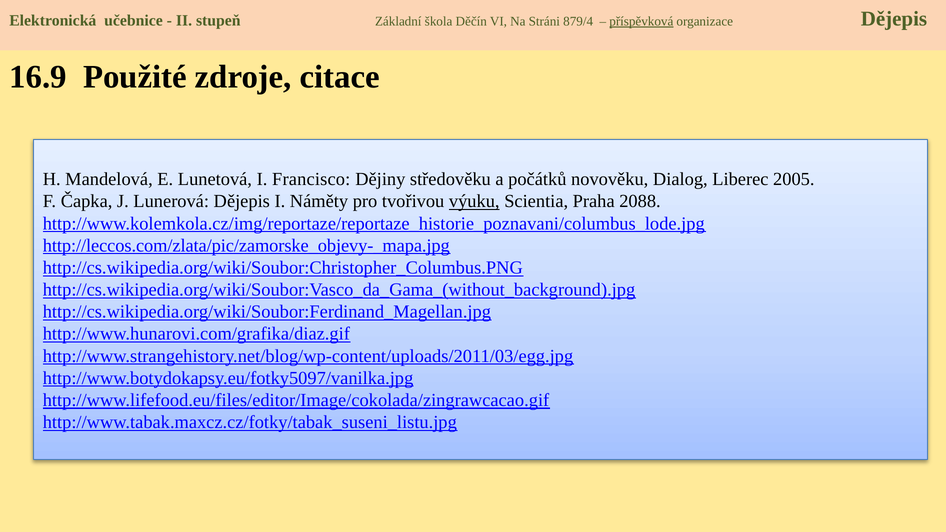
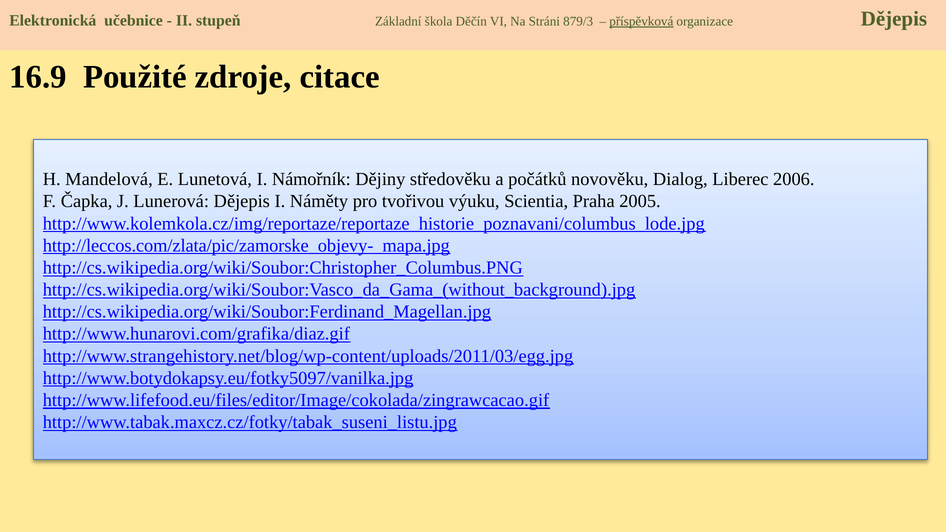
879/4: 879/4 -> 879/3 (578, 21)
Francisco: Francisco -> Námořník (311, 179)
2005: 2005 -> 2006 (794, 179)
výuku underline: present -> none (474, 201)
2088: 2088 -> 2005 (640, 201)
